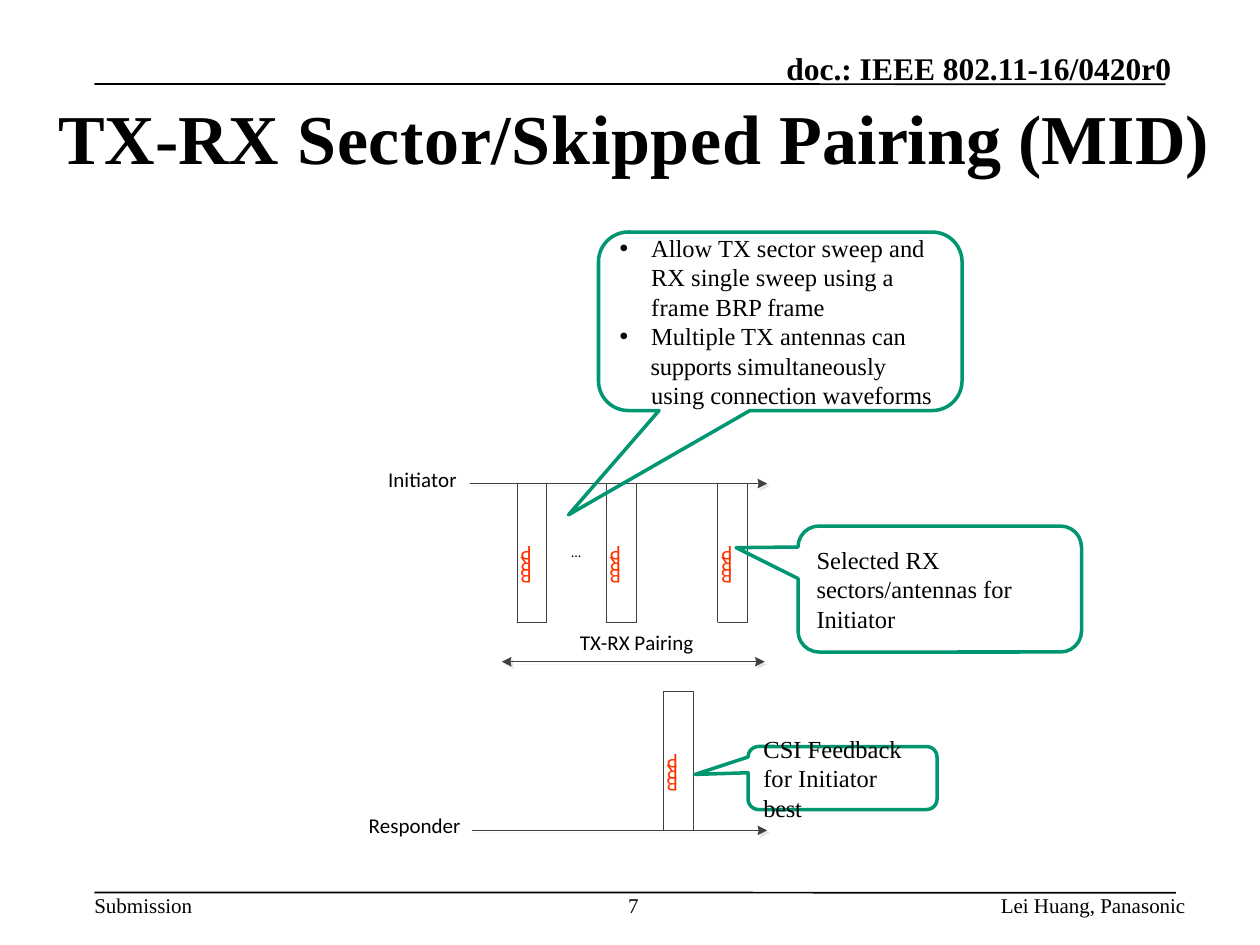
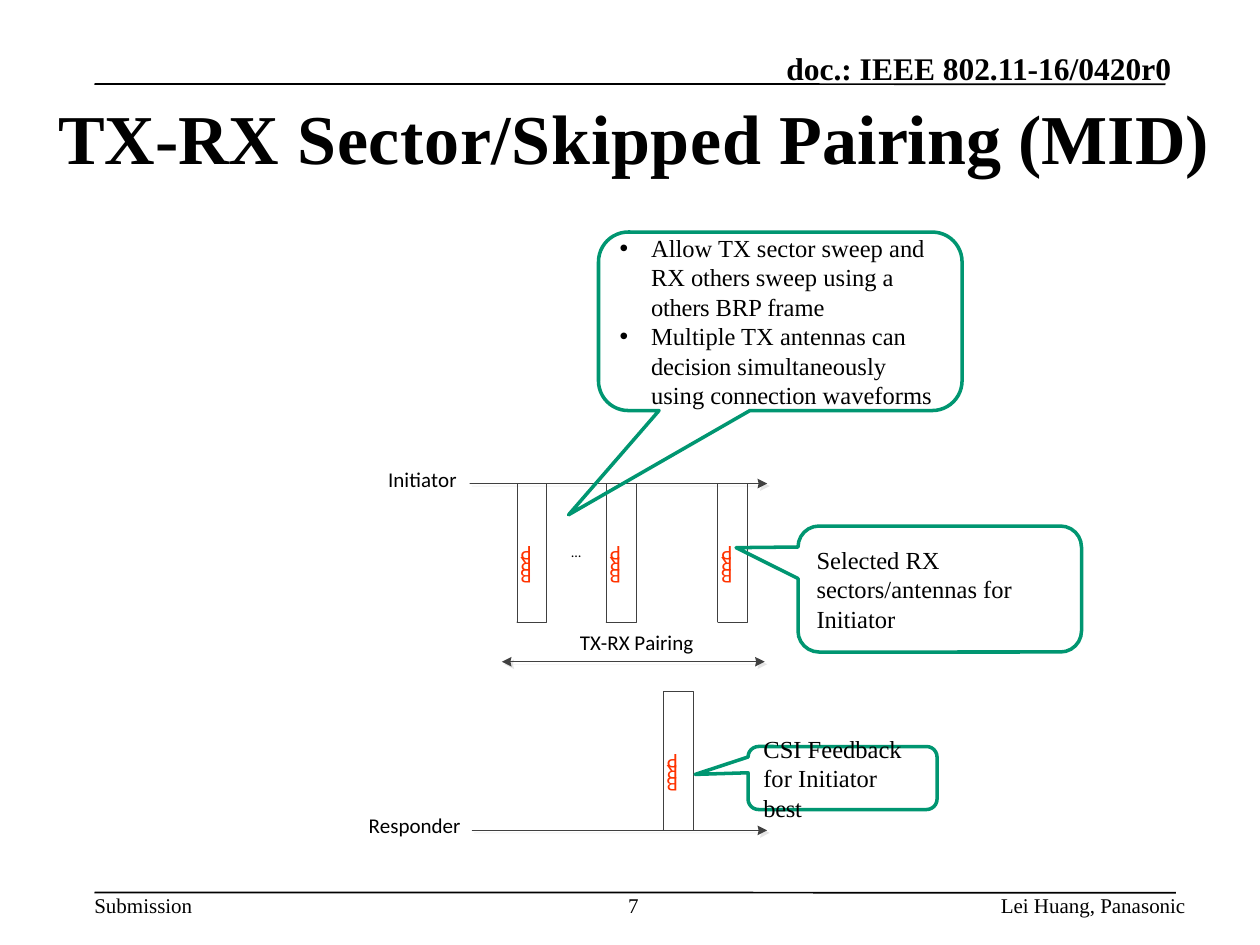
RX single: single -> others (721, 279)
frame: frame -> others (680, 308)
supports: supports -> decision (691, 367)
